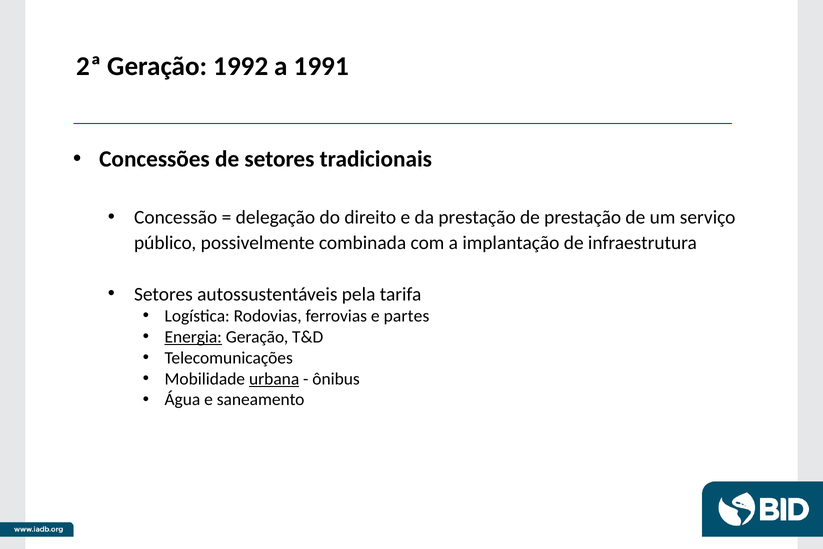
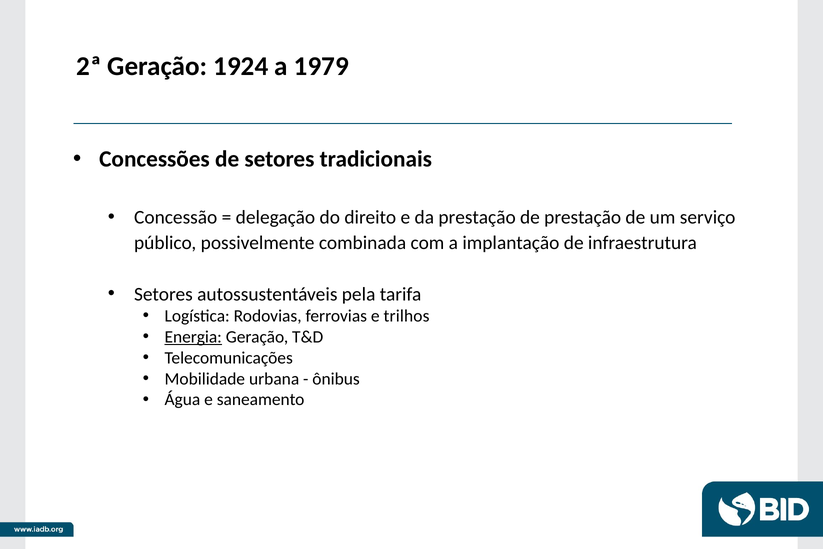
1992: 1992 -> 1924 (241, 66)
1991: 1991 -> 1979 (321, 66)
partes: partes -> trilhos (407, 316)
urbana underline: present -> none (274, 379)
